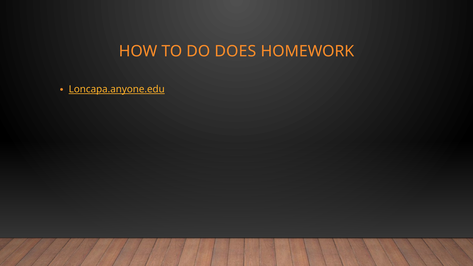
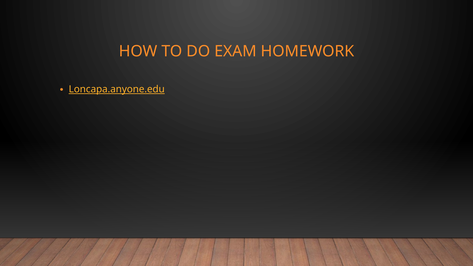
DOES: DOES -> EXAM (235, 51)
